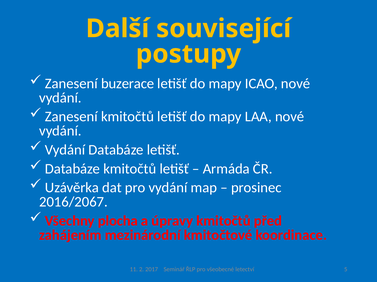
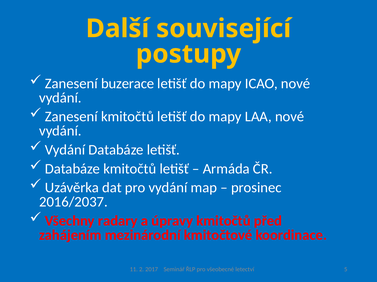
2016/2067: 2016/2067 -> 2016/2037 (73, 202)
plocha: plocha -> radary (118, 221)
